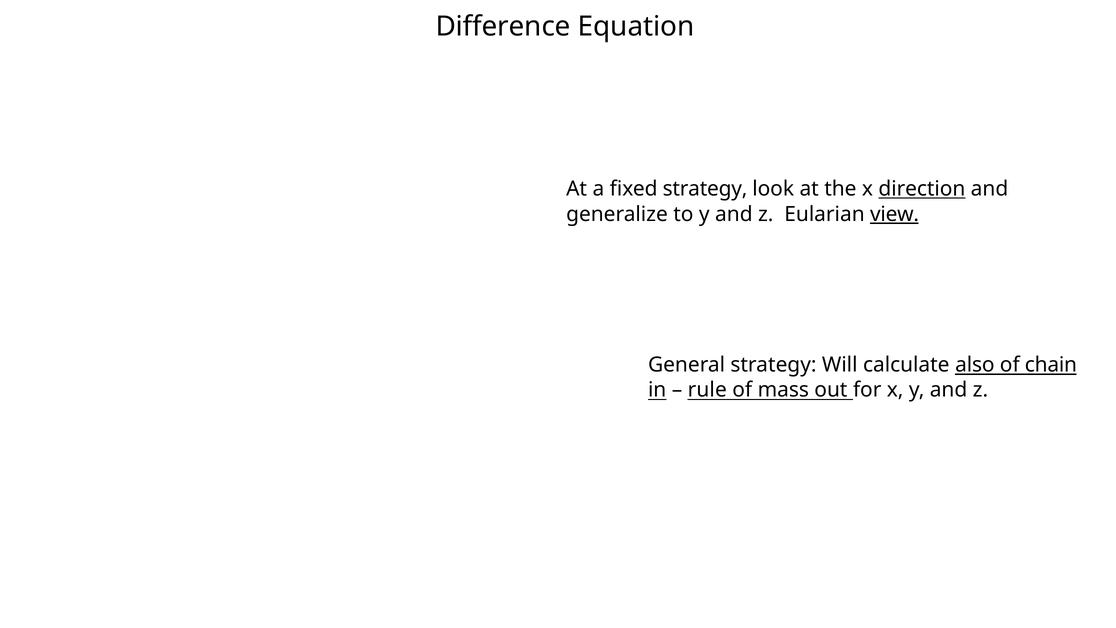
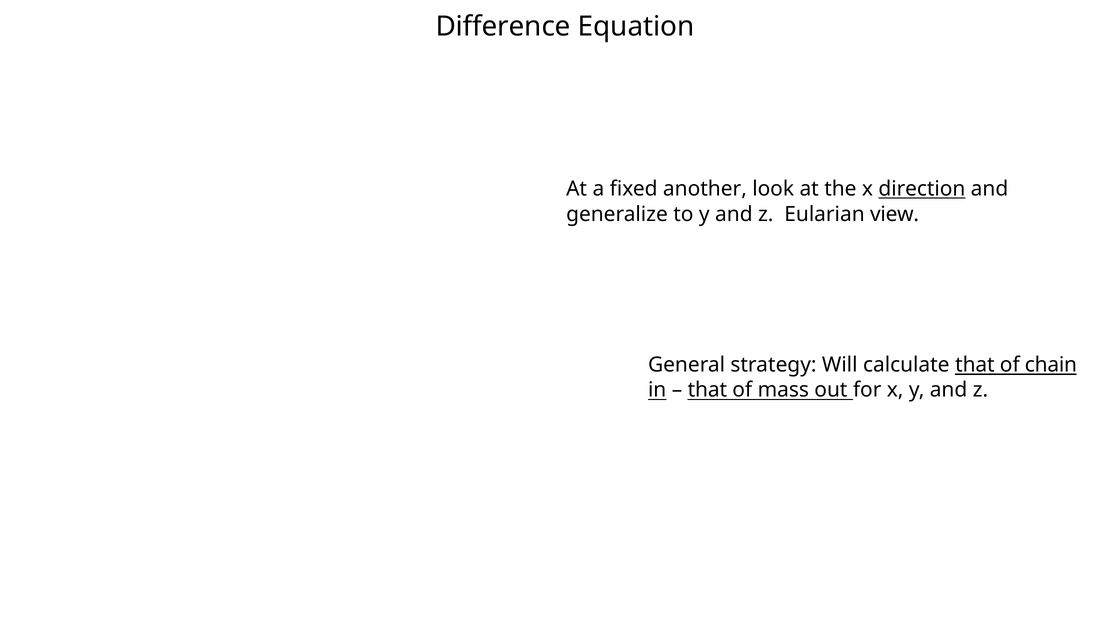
fixed strategy: strategy -> another (705, 189)
view underline: present -> none (895, 214)
calculate also: also -> that (975, 365)
rule: rule -> that (707, 390)
